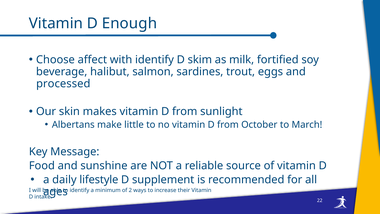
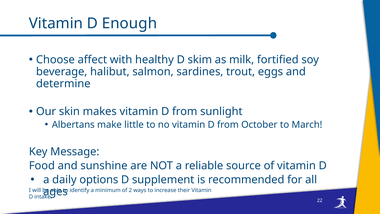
with identify: identify -> healthy (154, 60)
processed: processed -> determine (63, 84)
lifestyle: lifestyle -> options (99, 179)
